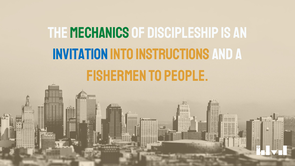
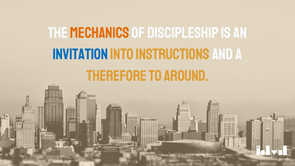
Mechanics colour: green -> orange (100, 33)
fishermen: fishermen -> therefore (117, 76)
people: people -> around (186, 76)
